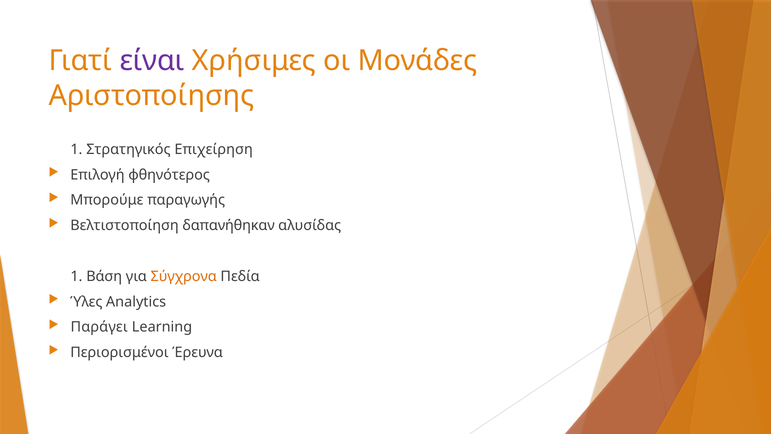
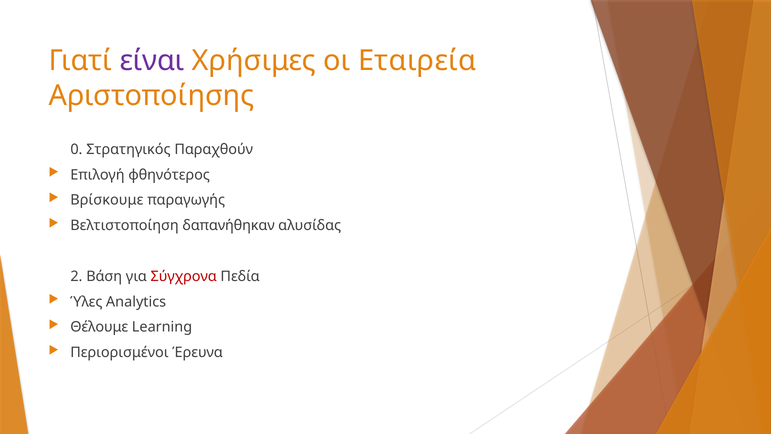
Μονάδες: Μονάδες -> Εταιρεία (417, 61)
1: 1 -> 0 (76, 149)
Επιχείρηση: Επιχείρηση -> Παραχθούν (214, 149)
Μπορούμε: Μπορούμε -> Βρίσκουμε (107, 200)
1: 1 -> 2 (76, 276)
Σύγχρονα colour: orange -> red (184, 276)
Παράγει: Παράγει -> Θέλουμε (99, 327)
